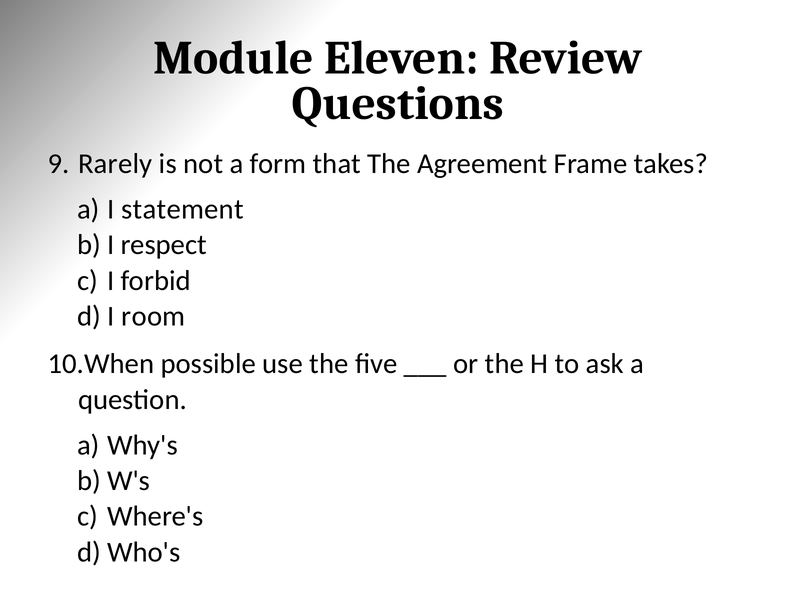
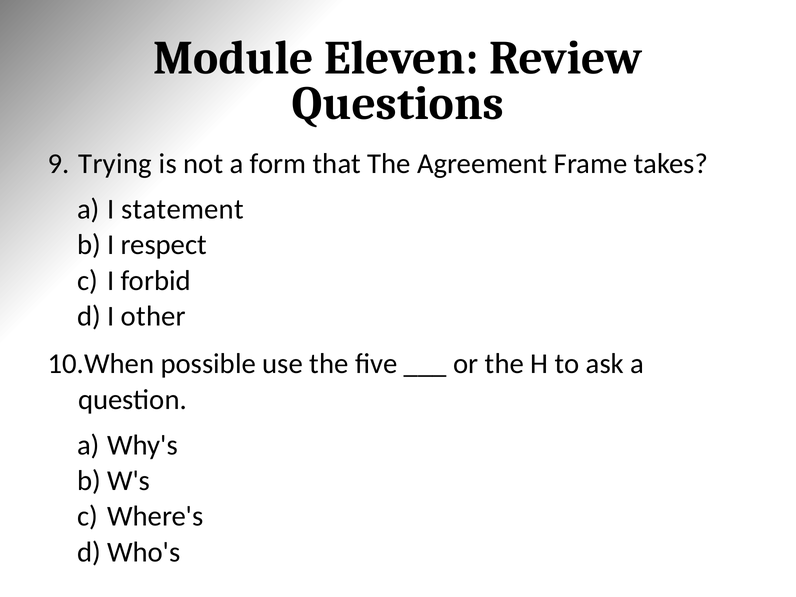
Rarely: Rarely -> Trying (115, 164)
room: room -> other (153, 316)
